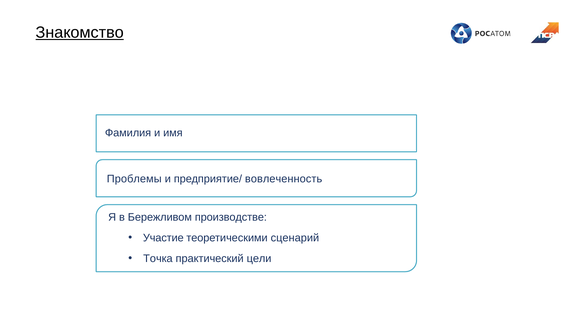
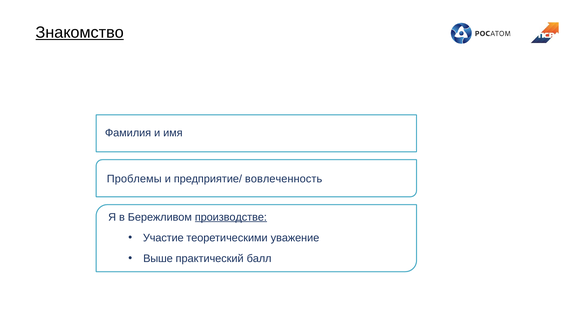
производстве underline: none -> present (231, 217)
сценарий: сценарий -> уважение (295, 238)
Точка: Точка -> Выше (158, 259)
цели: цели -> балл (259, 259)
